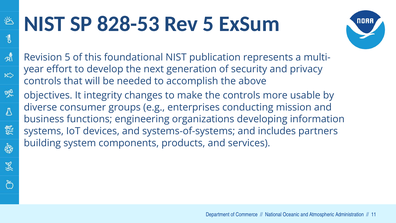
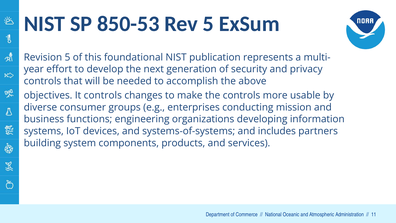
828-53: 828-53 -> 850-53 (128, 24)
It integrity: integrity -> controls (103, 95)
